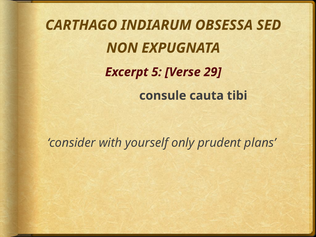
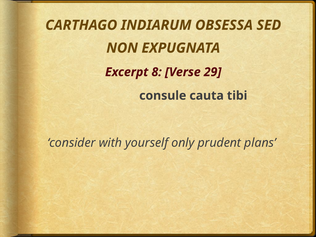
5: 5 -> 8 (157, 72)
